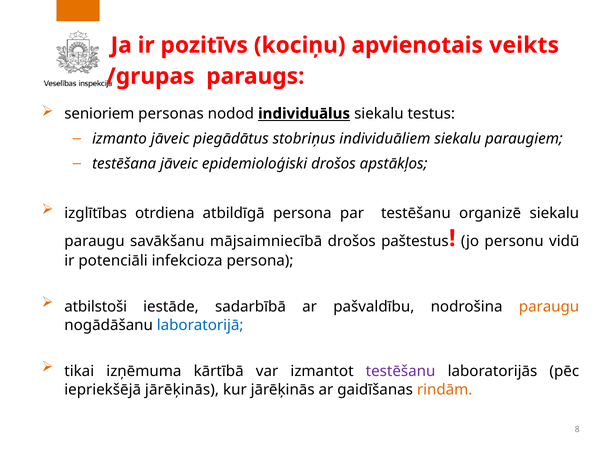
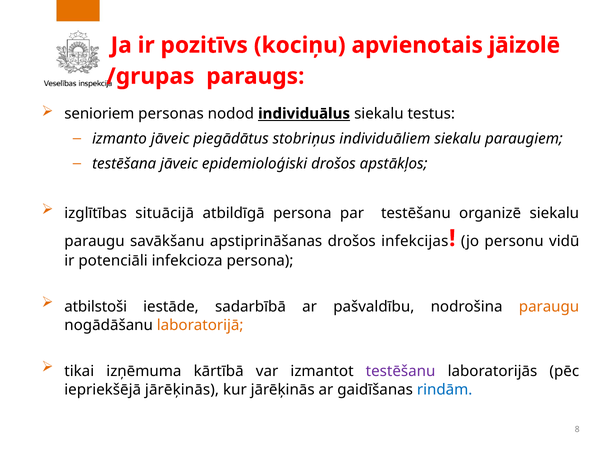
veikts: veikts -> jāizolē (524, 45)
otrdiena: otrdiena -> situācijā (165, 213)
mājsaimniecībā: mājsaimniecībā -> apstiprināšanas (266, 241)
paštestus: paštestus -> infekcijas (415, 241)
laboratorijā colour: blue -> orange (200, 325)
rindām colour: orange -> blue (445, 389)
